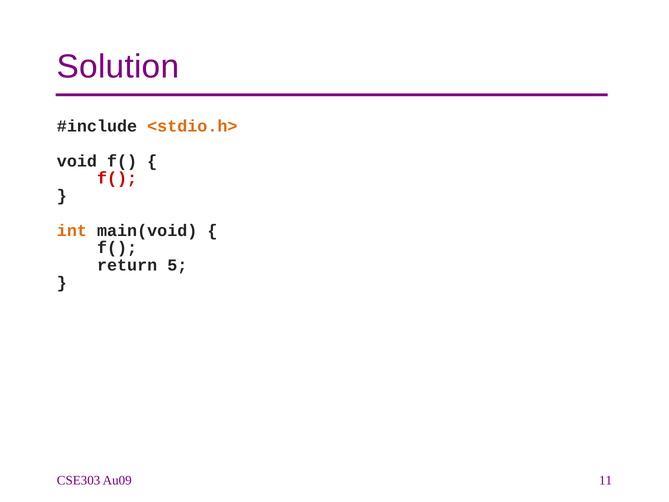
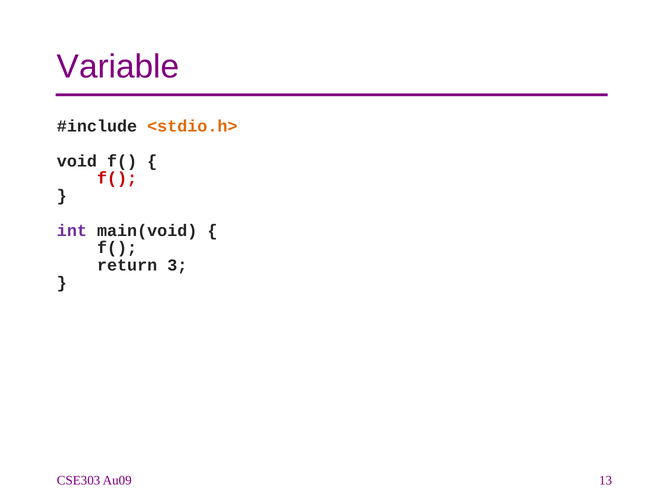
Solution: Solution -> Variable (118, 66)
int colour: orange -> purple (72, 230)
5: 5 -> 3 (177, 265)
11: 11 -> 13 (606, 480)
